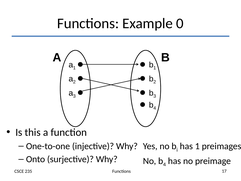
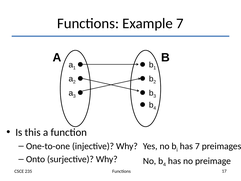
Example 0: 0 -> 7 (180, 23)
has 1: 1 -> 7 (197, 146)
